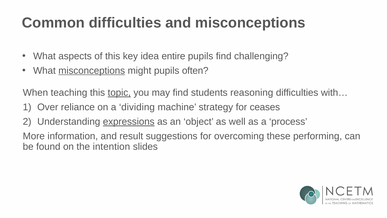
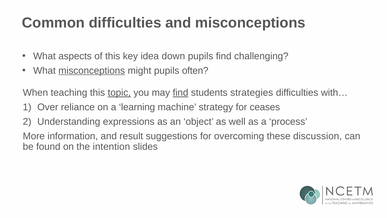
entire: entire -> down (173, 56)
find underline: none -> present (181, 93)
reasoning: reasoning -> strategies (252, 93)
dividing: dividing -> learning (137, 107)
expressions underline: present -> none (129, 122)
performing: performing -> discussion (318, 136)
